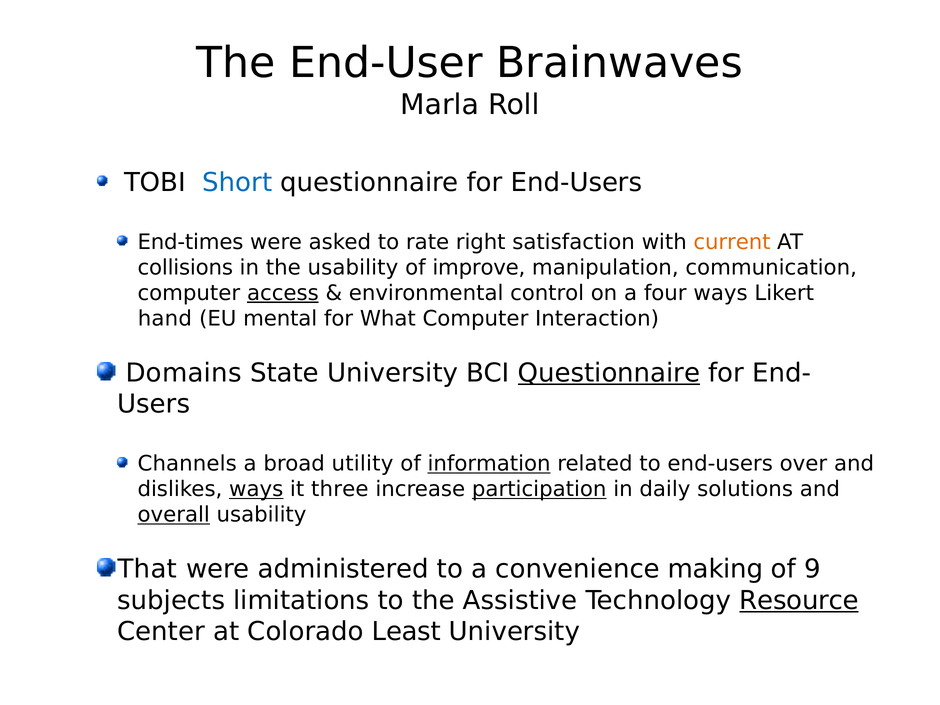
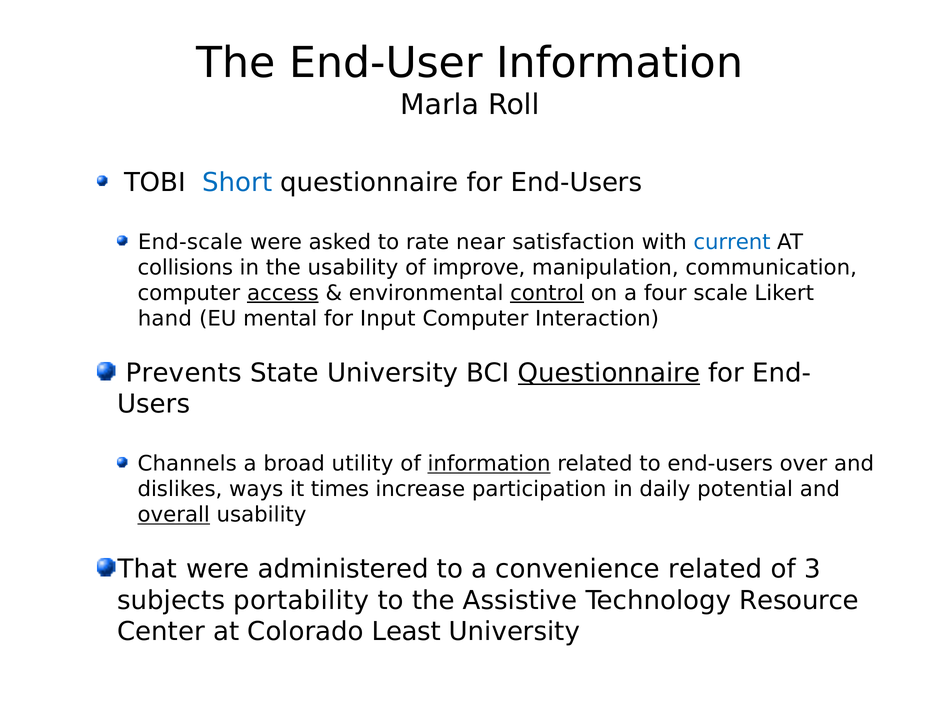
End-User Brainwaves: Brainwaves -> Information (620, 63)
End-times: End-times -> End-scale (190, 242)
right: right -> near (481, 242)
current colour: orange -> blue (732, 242)
control underline: none -> present (547, 293)
four ways: ways -> scale (721, 293)
What: What -> Input (388, 319)
Domains: Domains -> Prevents (184, 373)
ways underline: present -> none (256, 489)
three: three -> times (340, 489)
participation underline: present -> none (539, 489)
solutions: solutions -> potential (745, 489)
convenience making: making -> related (715, 569)
9: 9 -> 3 (812, 569)
limitations: limitations -> portability (301, 600)
Resource underline: present -> none (799, 600)
